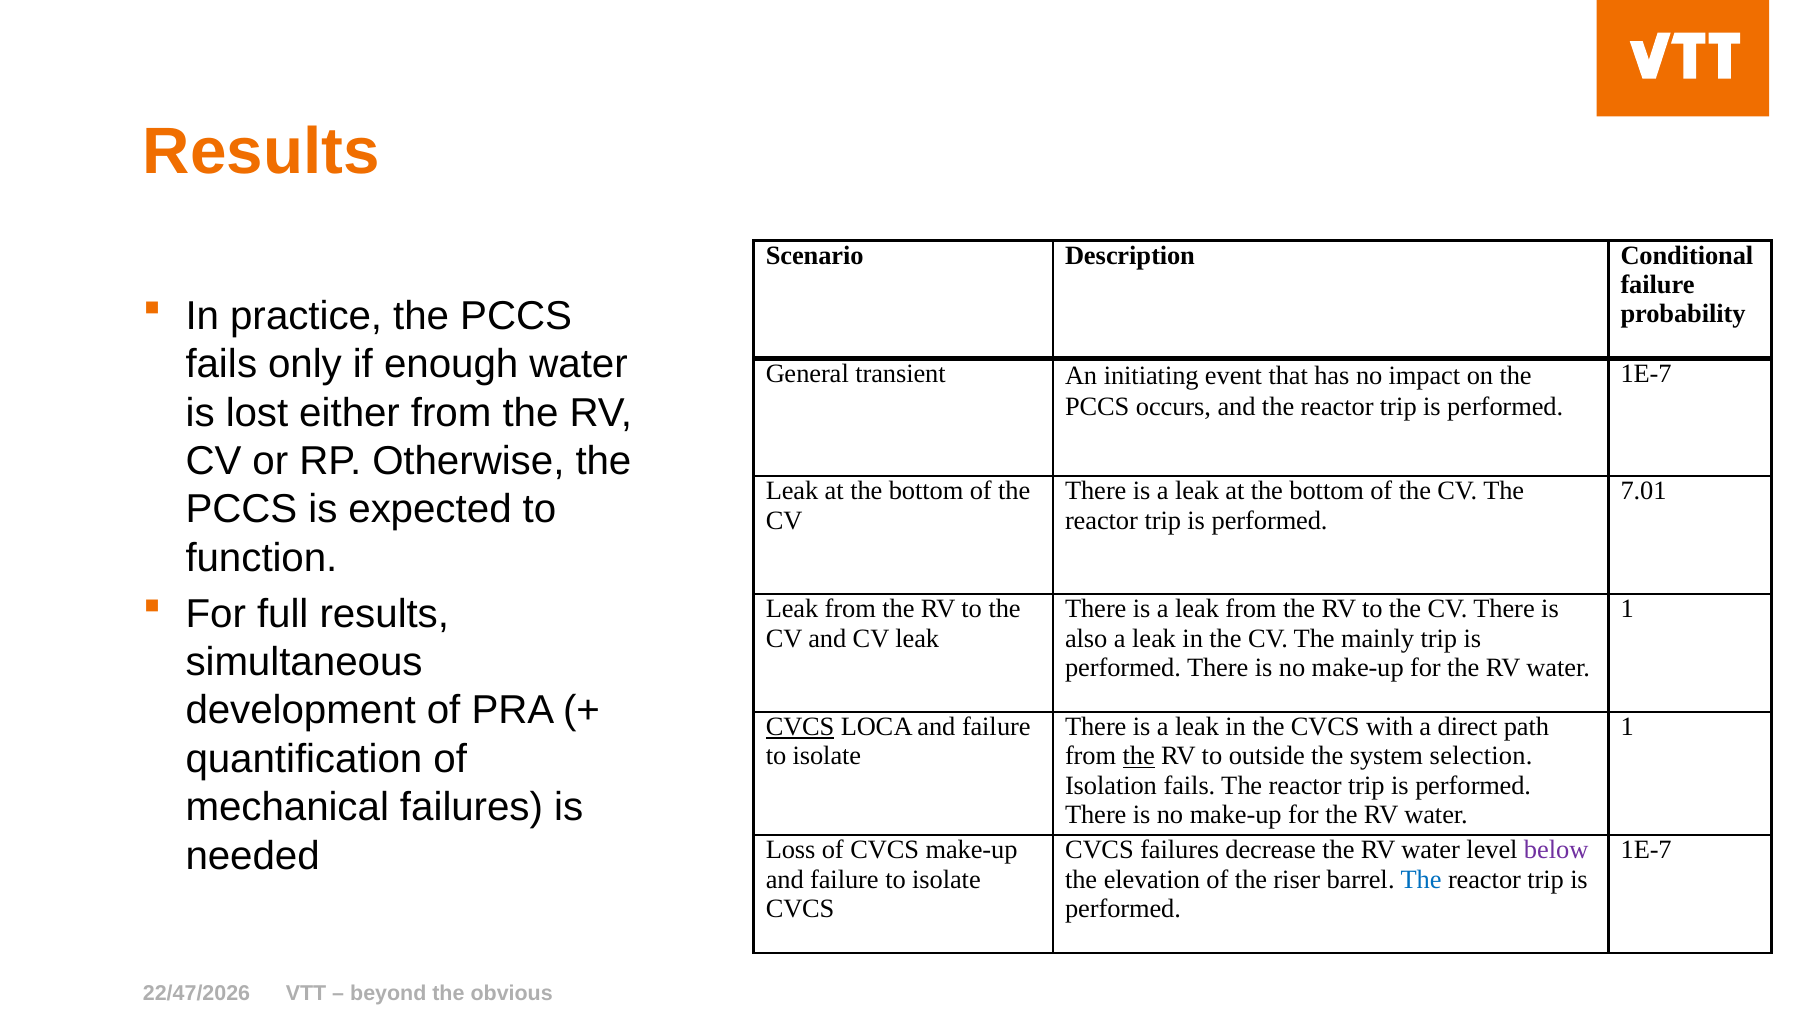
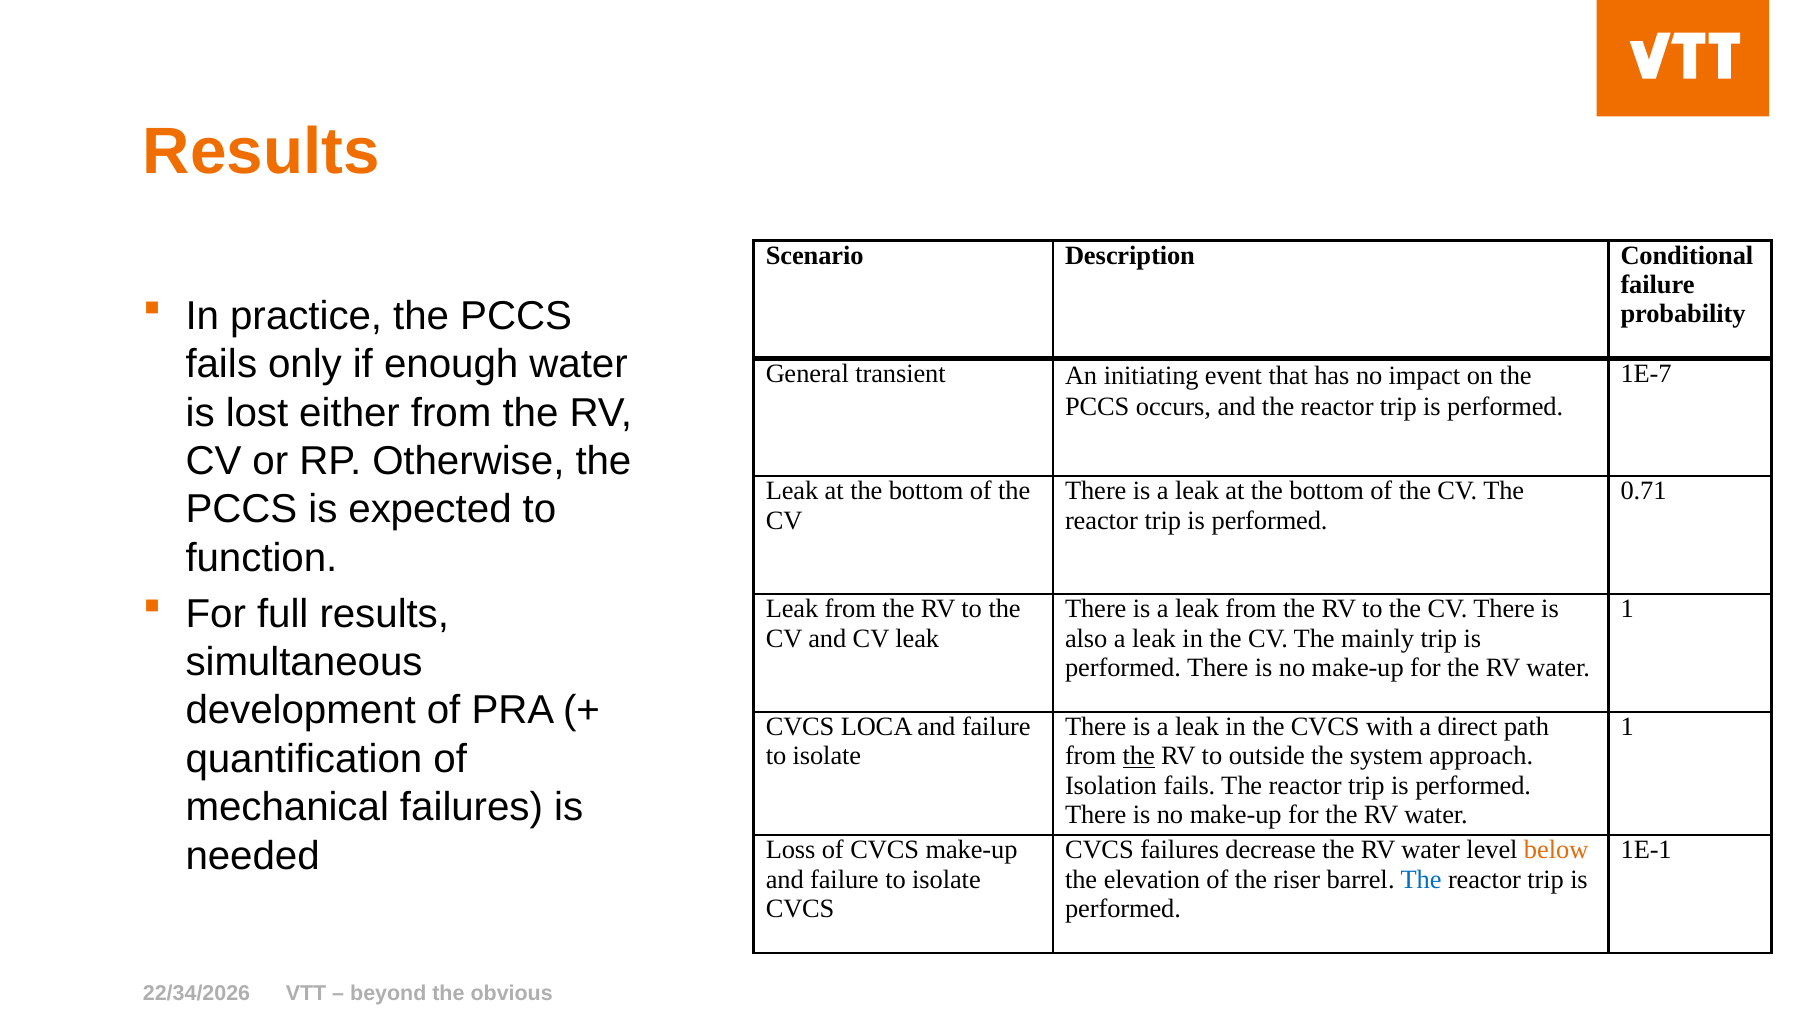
7.01: 7.01 -> 0.71 (1644, 491)
CVCS underline: present -> none (800, 727)
selection: selection -> approach (1481, 756)
below colour: purple -> orange (1556, 850)
1E-7: 1E-7 -> 1E-1 (1646, 850)
22/47/2026: 22/47/2026 -> 22/34/2026 (197, 994)
